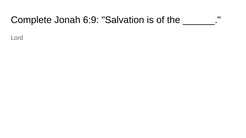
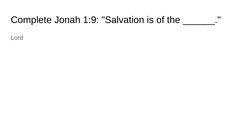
6:9: 6:9 -> 1:9 (91, 20)
